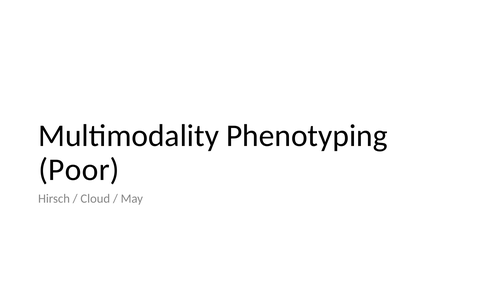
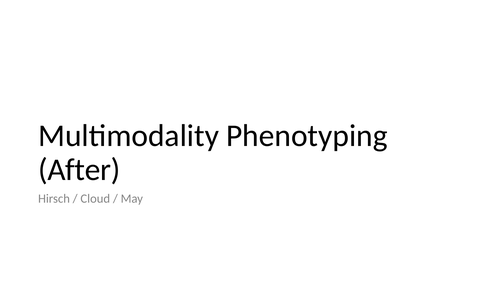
Poor: Poor -> After (79, 169)
